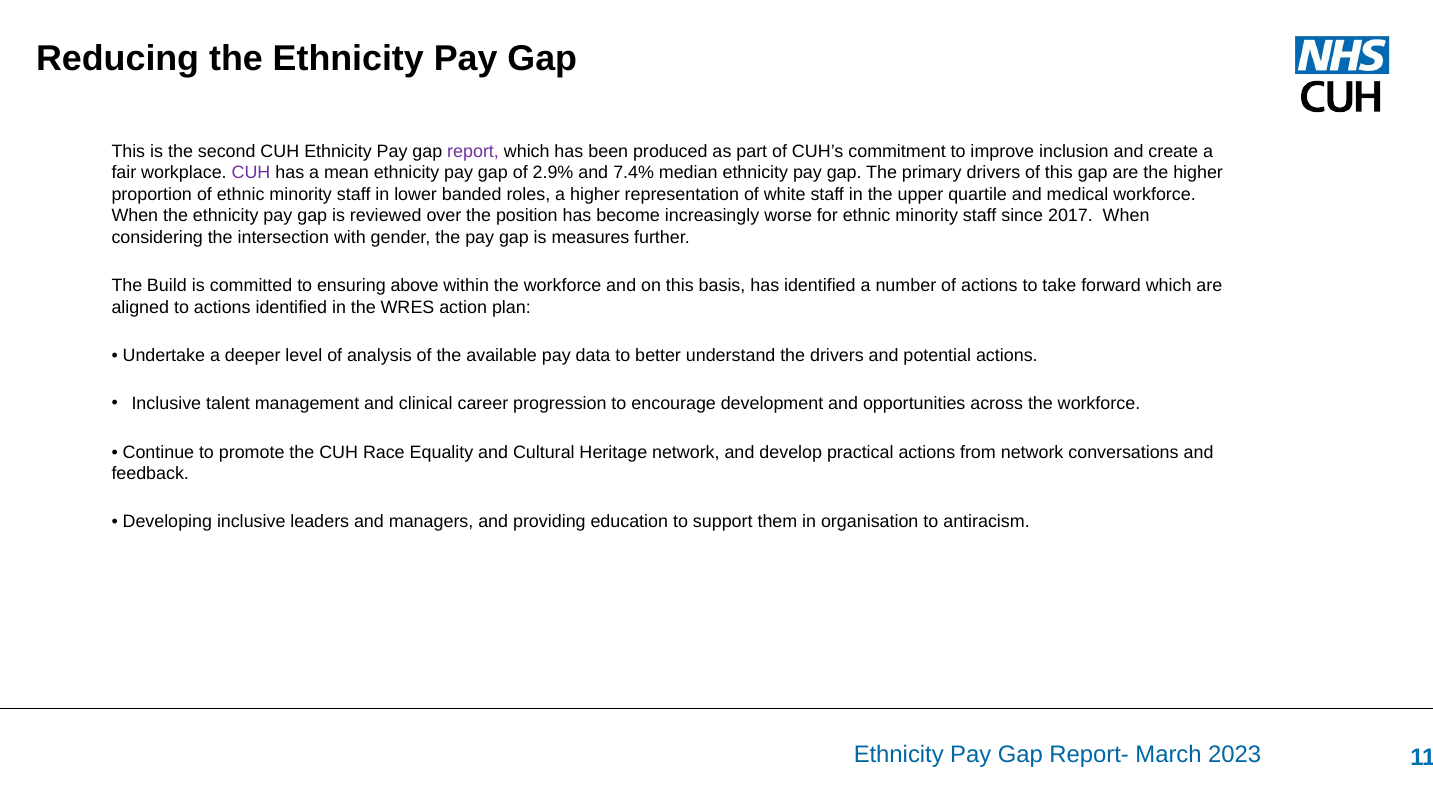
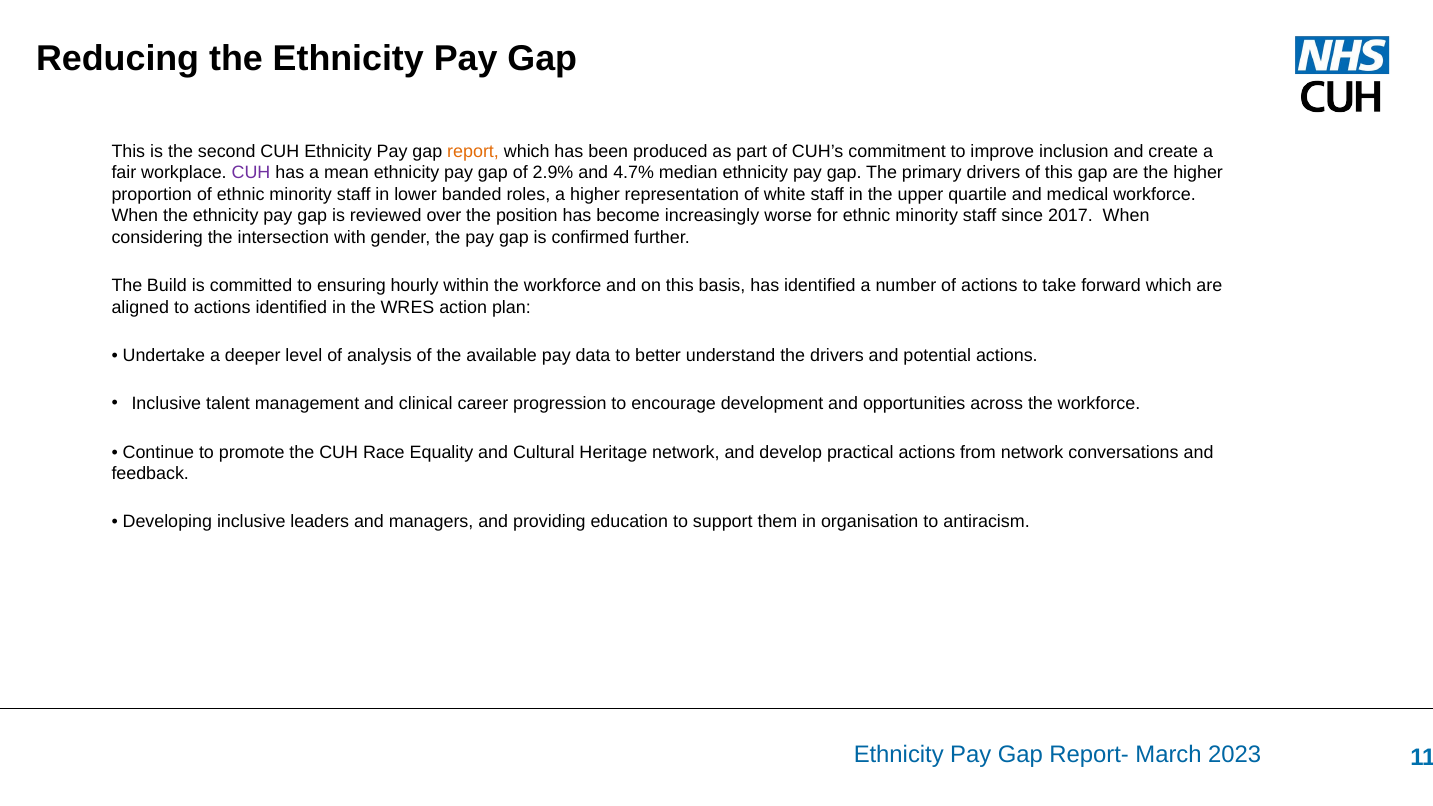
report colour: purple -> orange (473, 151)
7.4%: 7.4% -> 4.7% (634, 173)
measures: measures -> confirmed (590, 237)
above: above -> hourly (415, 286)
